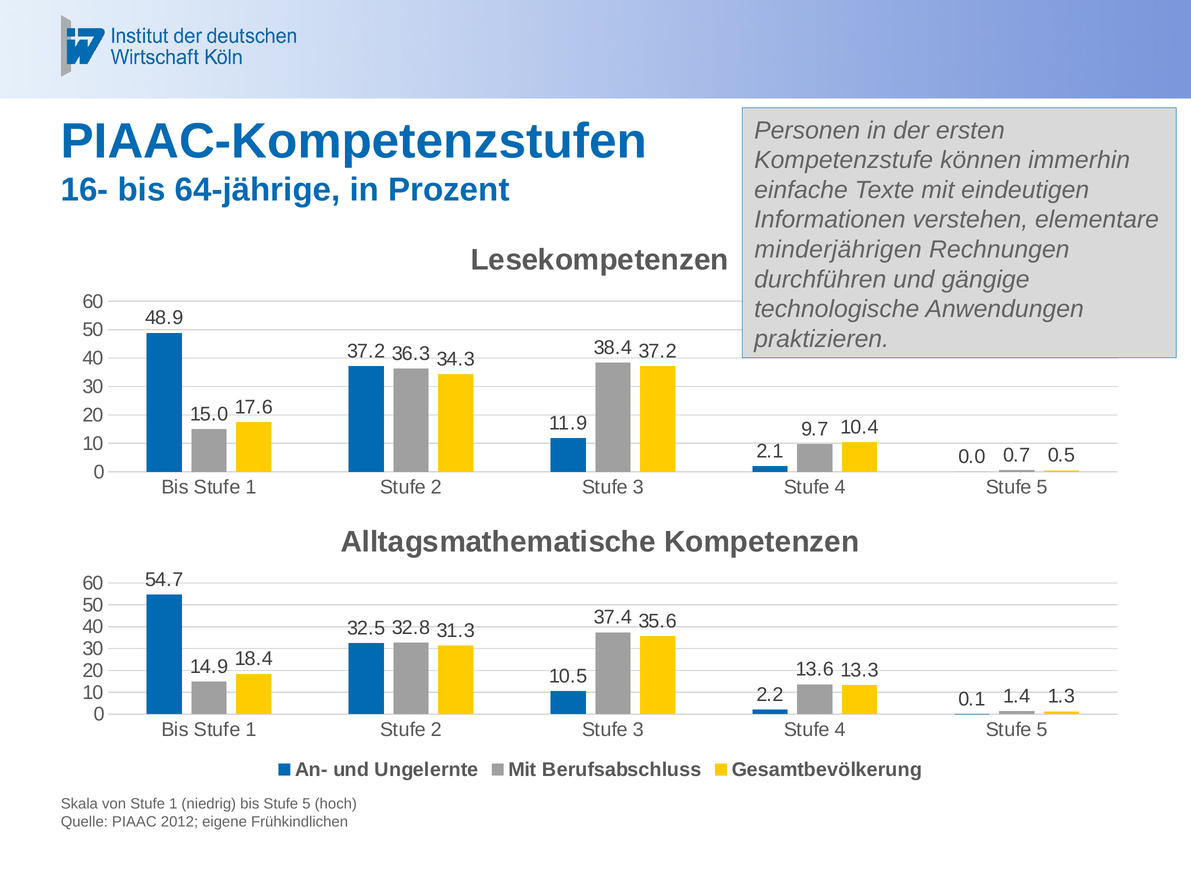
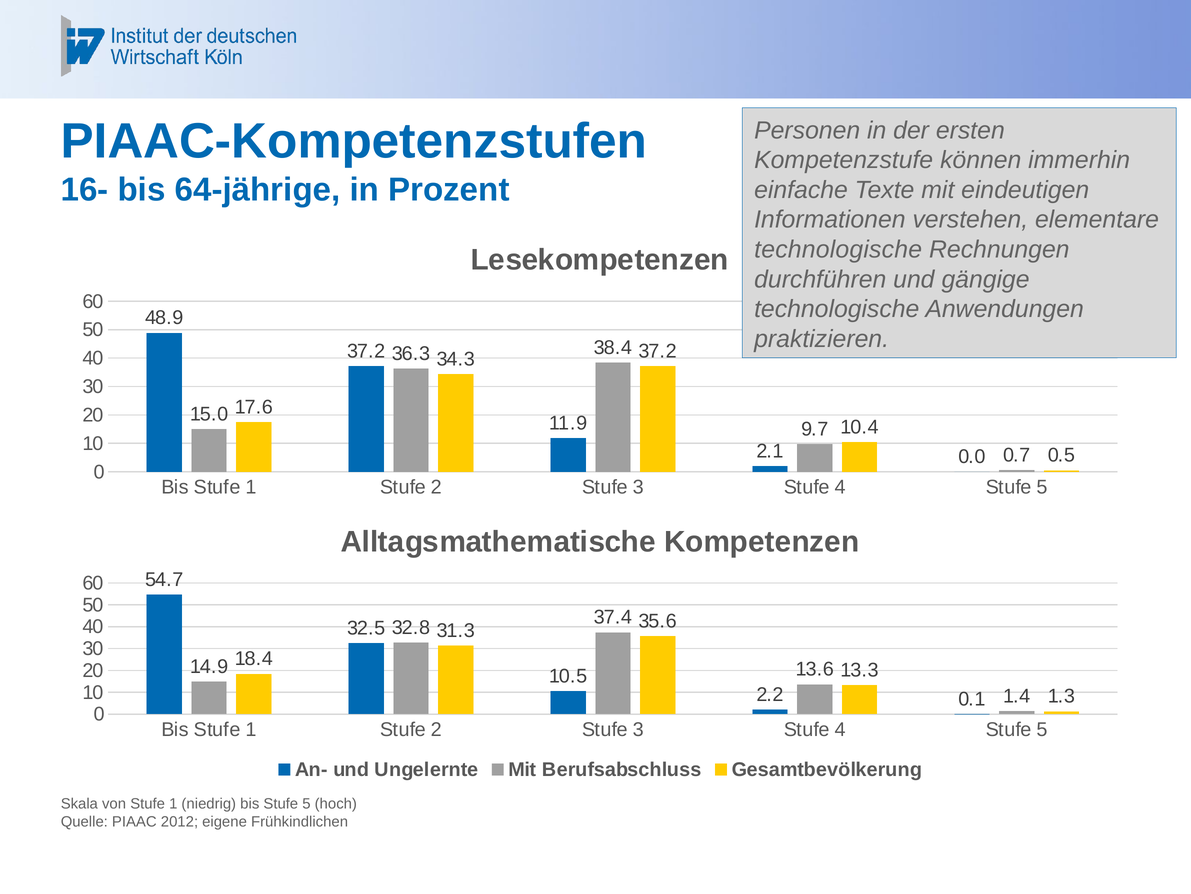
minderjährigen: minderjährigen -> technologische (838, 249)
